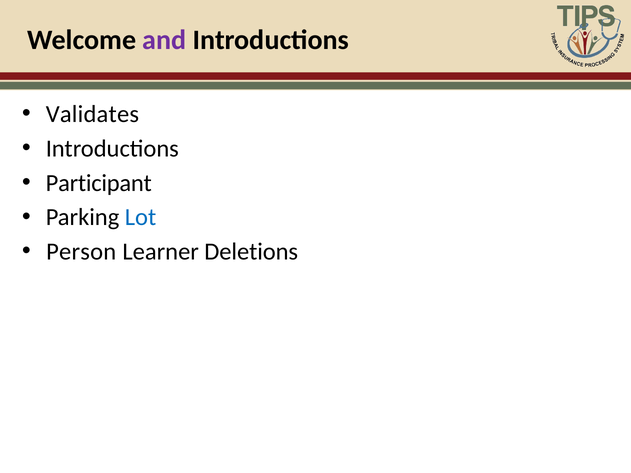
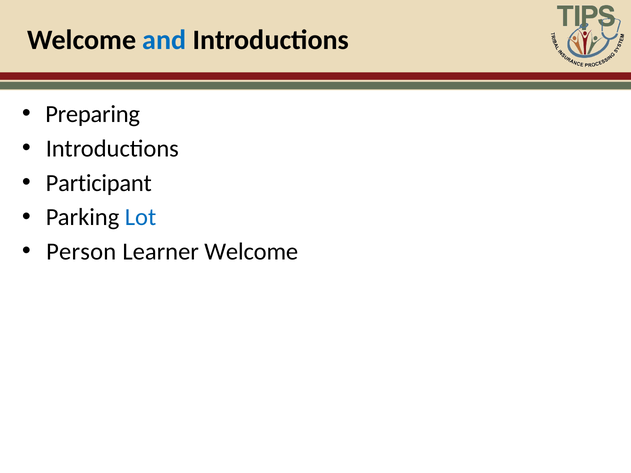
and colour: purple -> blue (164, 40)
Validates: Validates -> Preparing (93, 114)
Learner Deletions: Deletions -> Welcome (251, 252)
